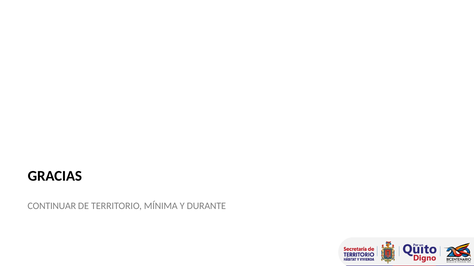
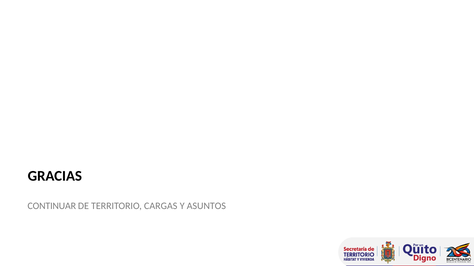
MÍNIMA: MÍNIMA -> CARGAS (161, 206)
DURANTE: DURANTE -> ASUNTOS (206, 206)
